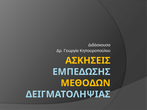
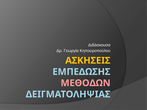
ΜΕΘΟΔΩΝ colour: yellow -> pink (86, 83)
